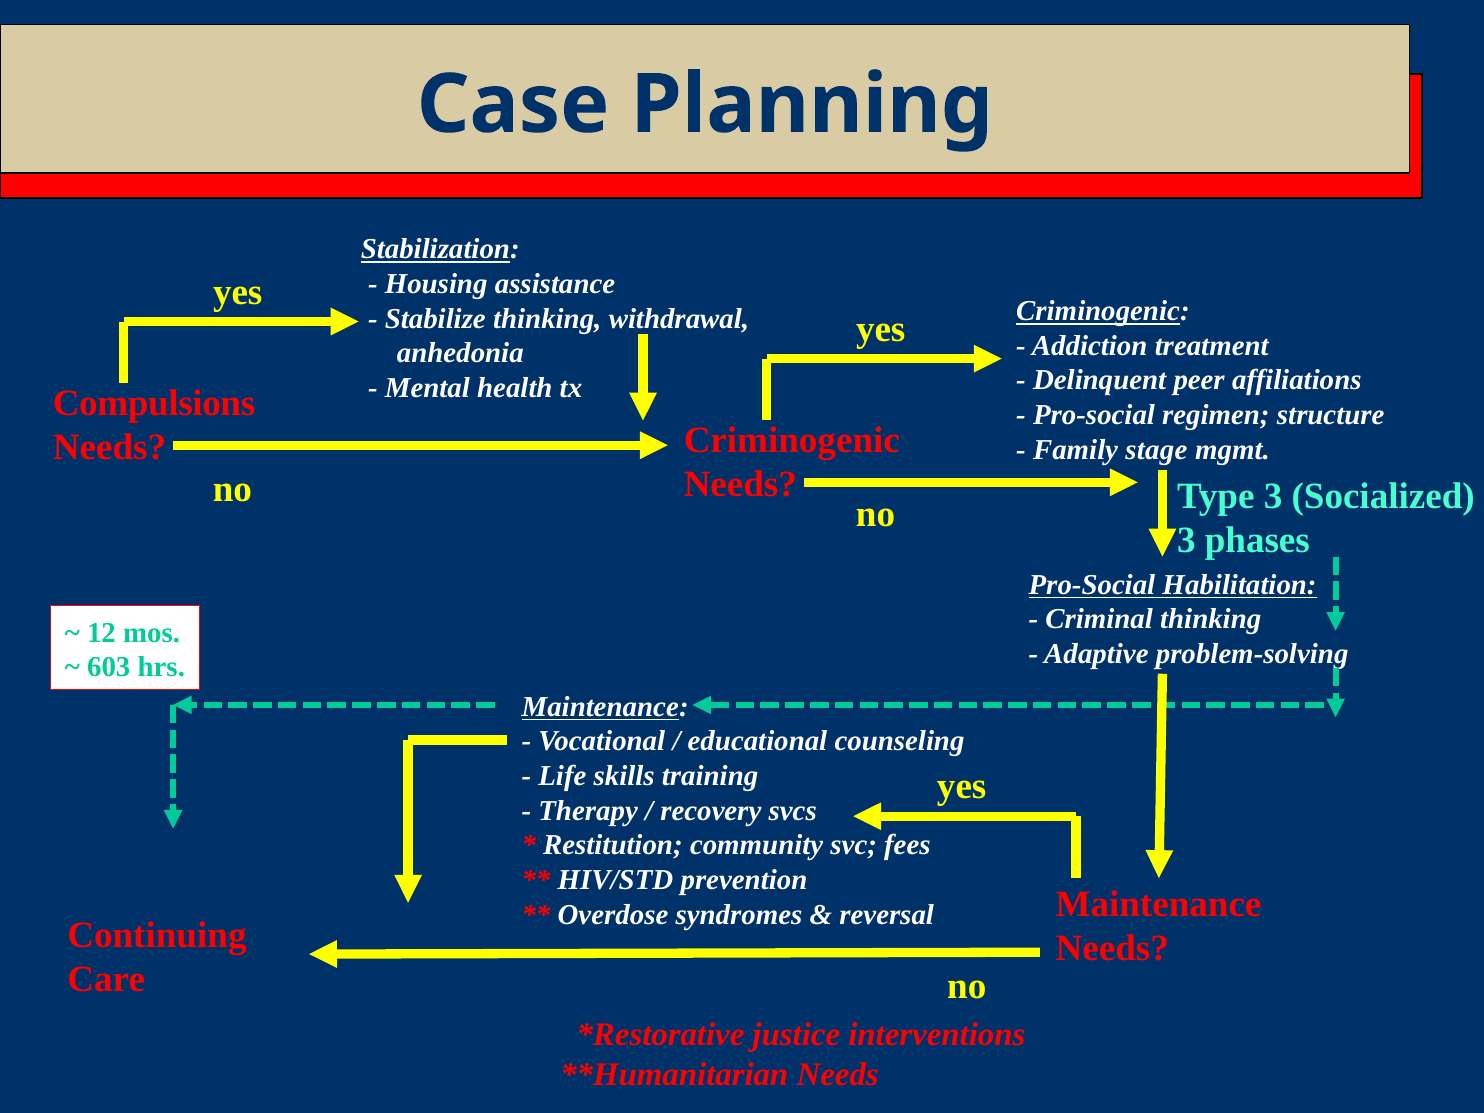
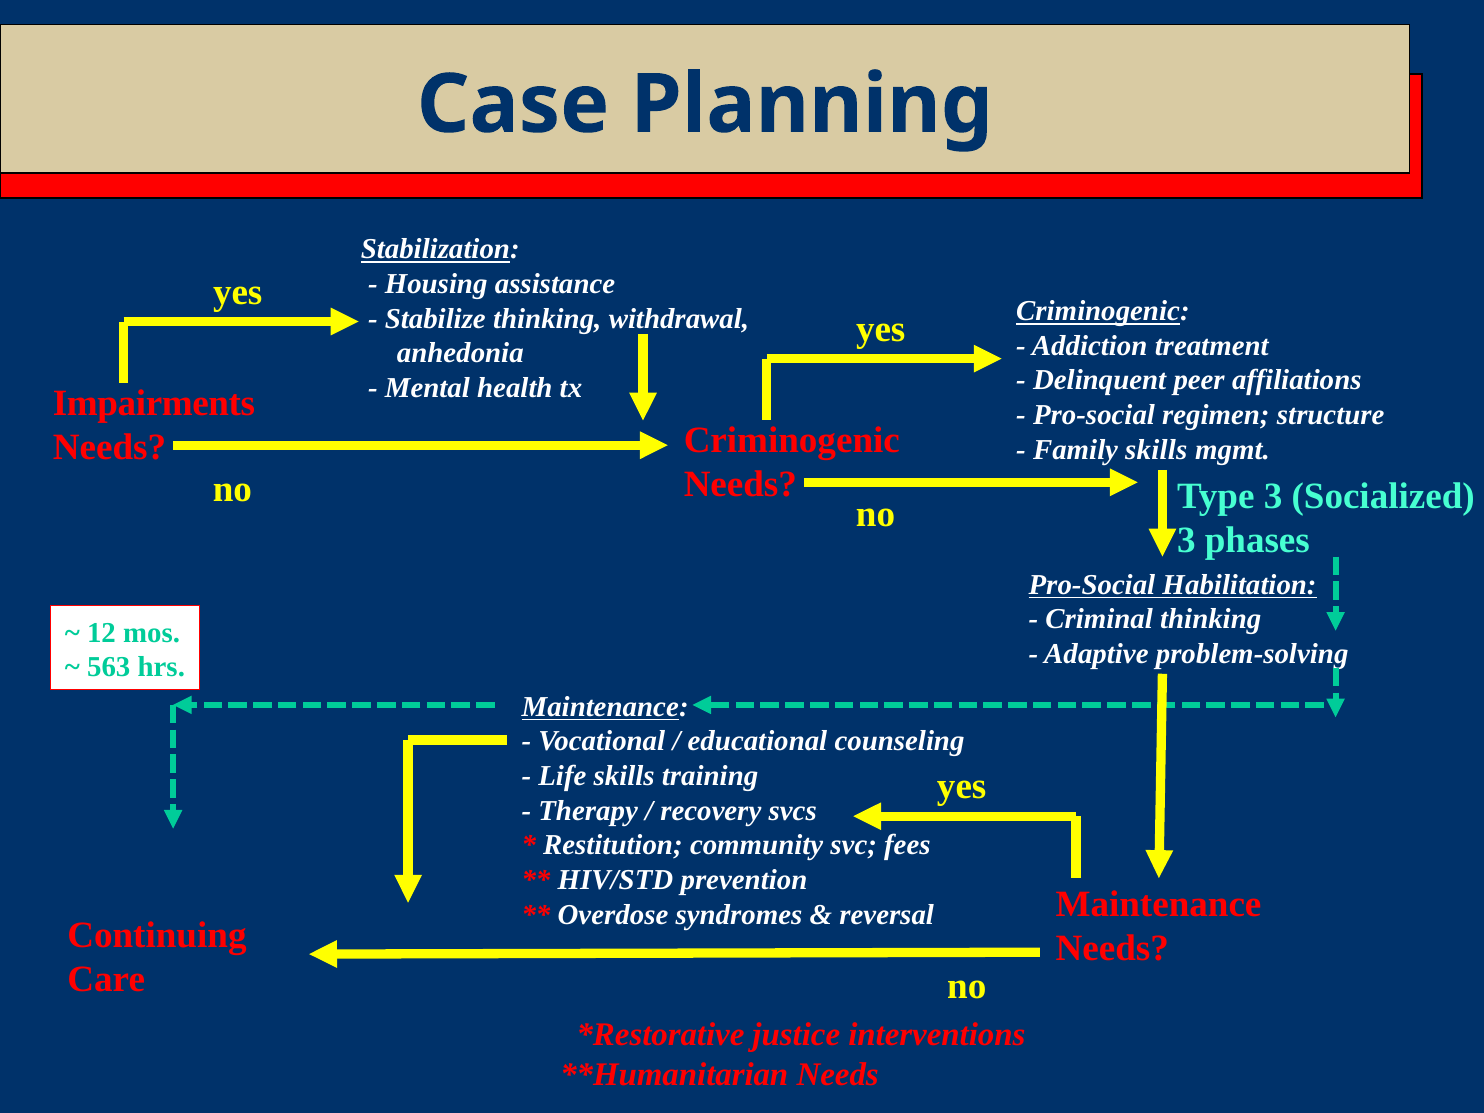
Compulsions: Compulsions -> Impairments (154, 403)
Family stage: stage -> skills (1156, 450)
603: 603 -> 563 (109, 667)
